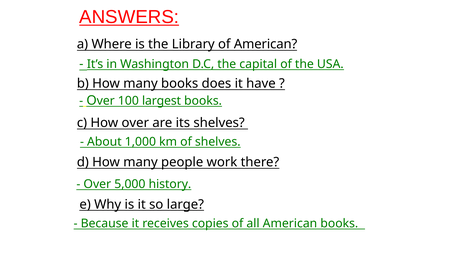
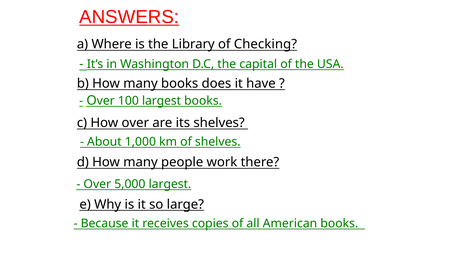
of American: American -> Checking (265, 44)
5,000 history: history -> largest (170, 184)
